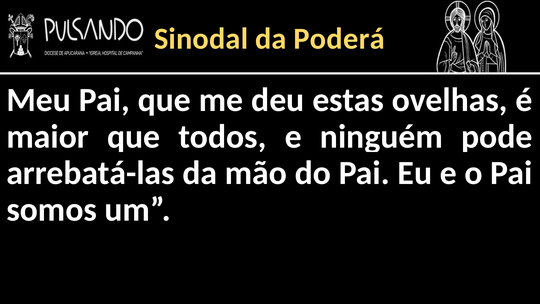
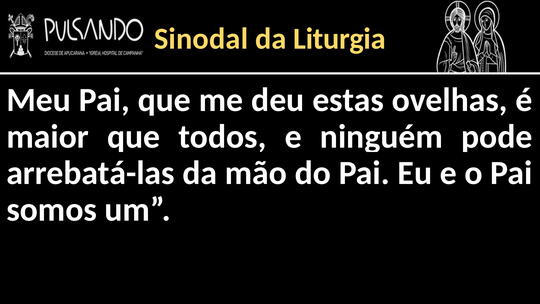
Poderá: Poderá -> Liturgia (339, 39)
